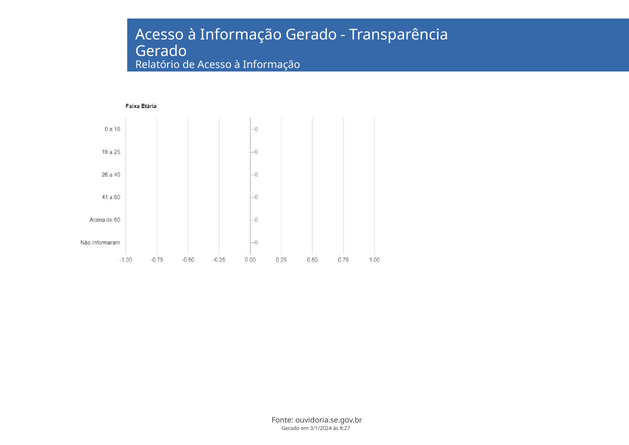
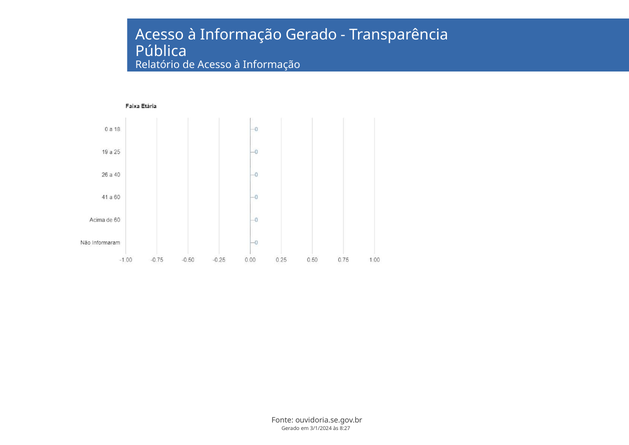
Gerado: Gerado -> Pública (161, 51)
